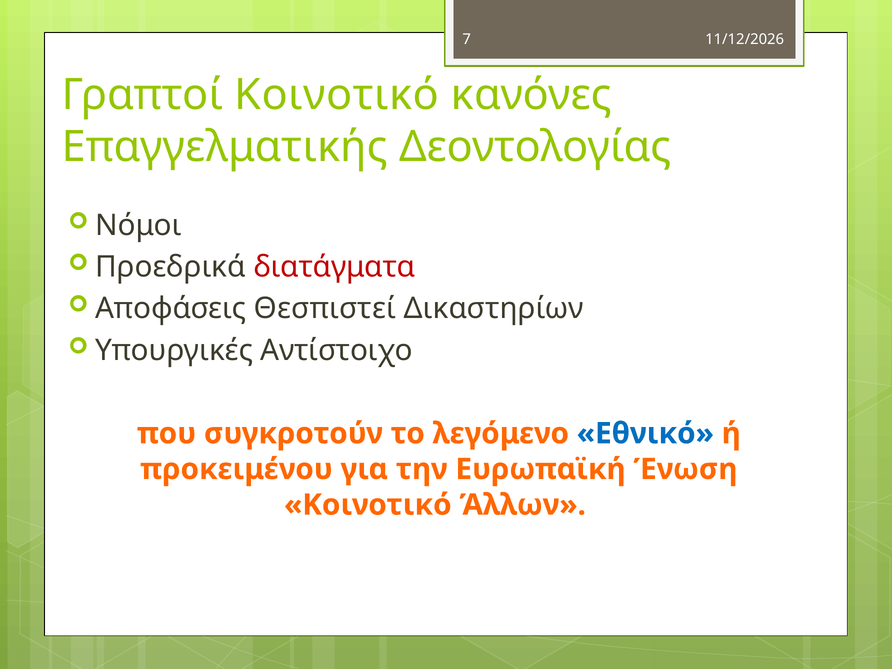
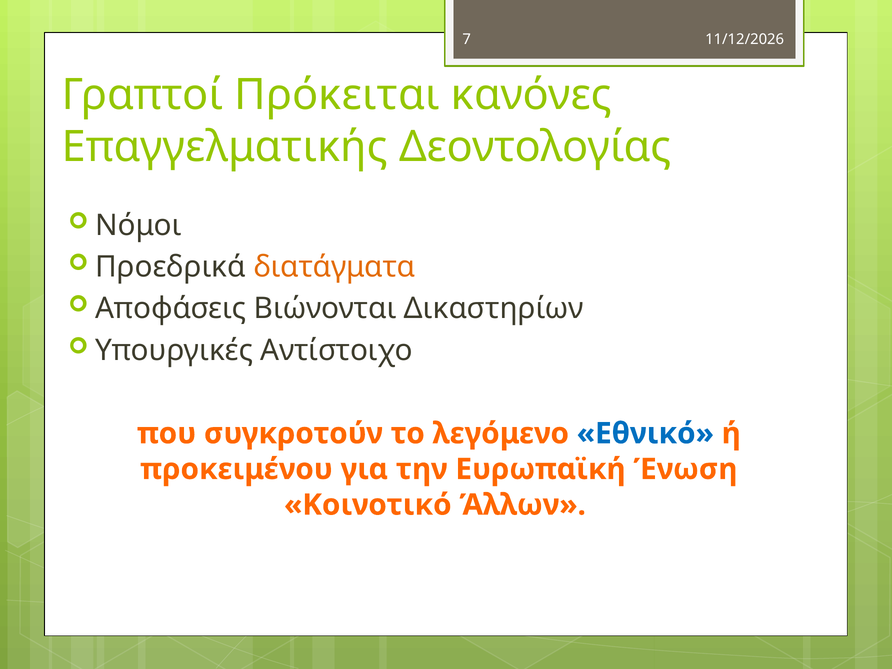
Γραπτοί Κοινοτικό: Κοινοτικό -> Πρόκειται (337, 95)
διατάγματα colour: red -> orange (335, 267)
Θεσπιστεί: Θεσπιστεί -> Βιώνονται (325, 309)
